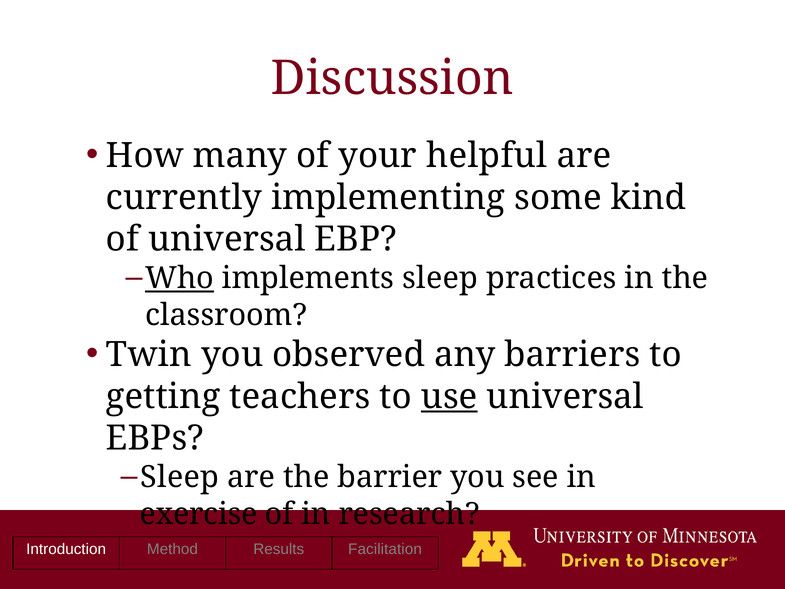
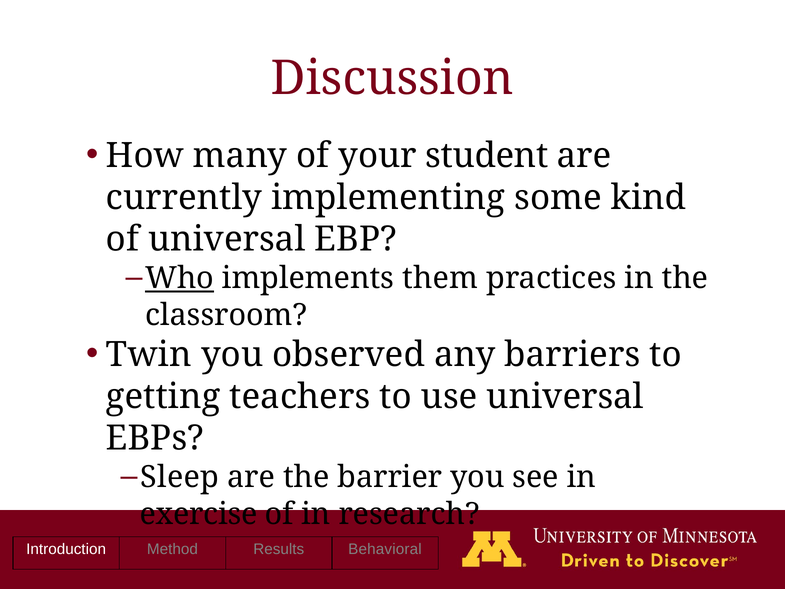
helpful: helpful -> student (487, 156)
implements sleep: sleep -> them (440, 278)
use underline: present -> none (449, 396)
Facilitation: Facilitation -> Behavioral (385, 549)
